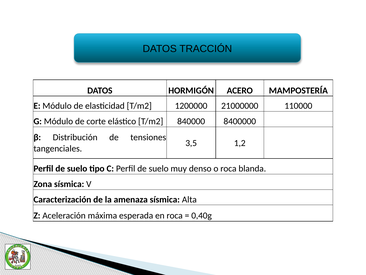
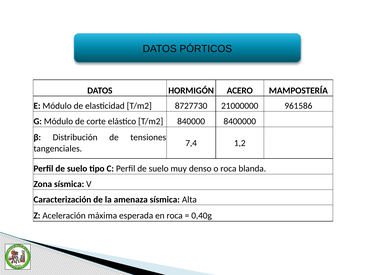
TRACCIÓN: TRACCIÓN -> PÓRTICOS (206, 49)
1200000: 1200000 -> 8727730 (191, 106)
110000: 110000 -> 961586 (298, 106)
3,5: 3,5 -> 7,4 (191, 143)
